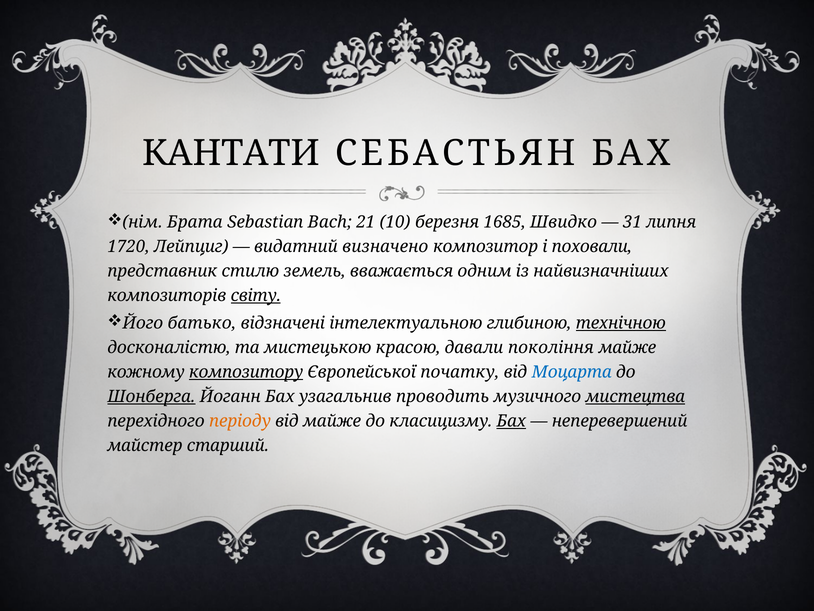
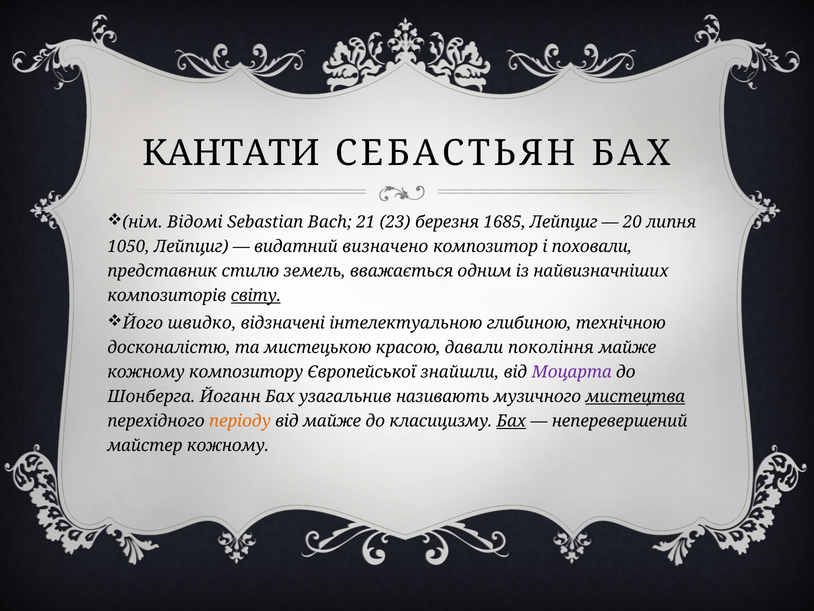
Брата: Брата -> Відомі (195, 222)
10: 10 -> 23 (395, 222)
1685 Швидко: Швидко -> Лейпциг (564, 222)
31: 31 -> 20 (632, 222)
1720: 1720 -> 1050 (128, 247)
батько: батько -> швидко (202, 323)
технічною underline: present -> none (621, 323)
композитору underline: present -> none (246, 372)
початку: початку -> знайшли (460, 372)
Моцарта colour: blue -> purple (572, 372)
Шонберга underline: present -> none (151, 396)
проводить: проводить -> називають (443, 396)
майстер старший: старший -> кожному (228, 445)
